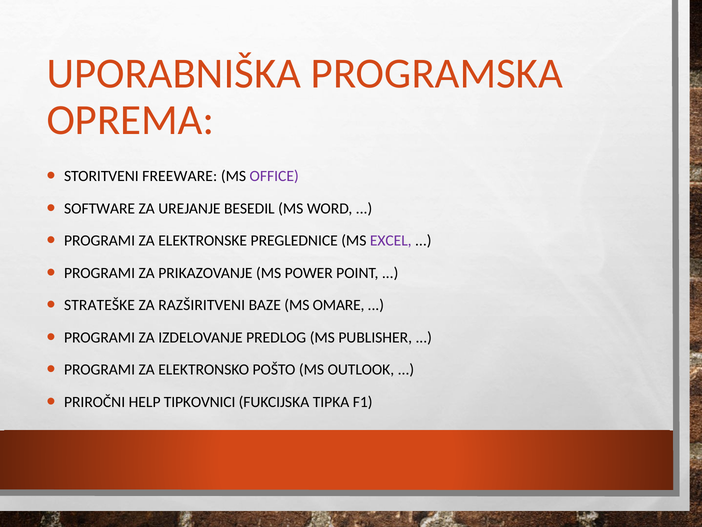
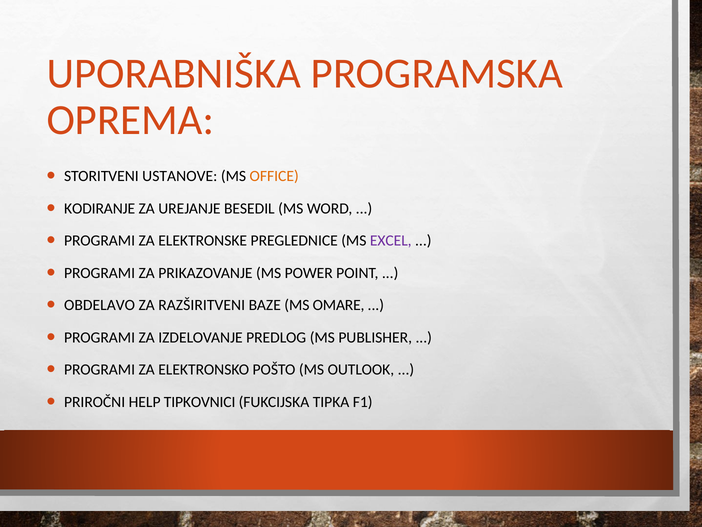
FREEWARE: FREEWARE -> USTANOVE (180, 176)
OFFICE colour: purple -> orange (274, 176)
SOFTWARE: SOFTWARE -> KODIRANJE (100, 208)
STRATEŠKE: STRATEŠKE -> OBDELAVO (100, 305)
